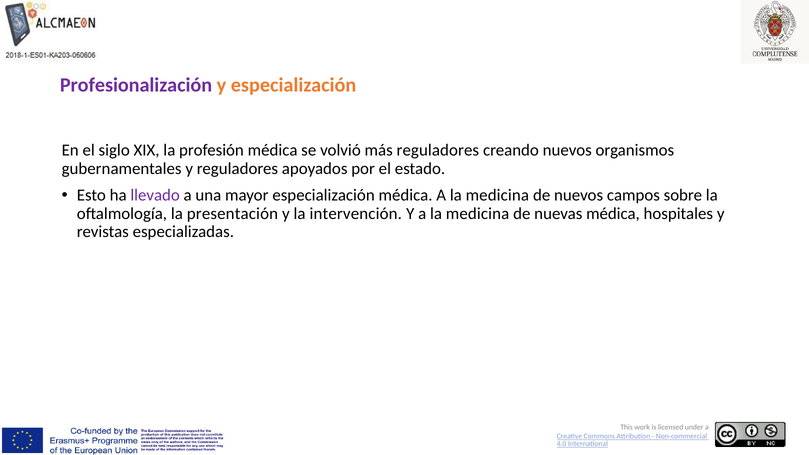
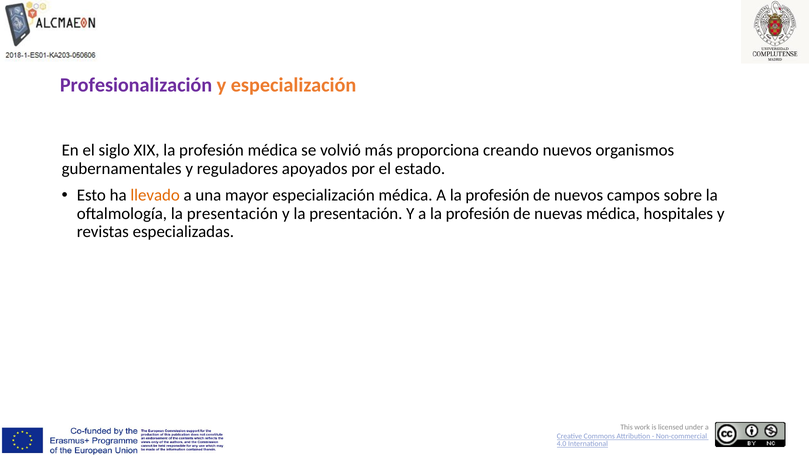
más reguladores: reguladores -> proporciona (438, 150)
llevado colour: purple -> orange (155, 195)
médica A la medicina: medicina -> profesión (497, 195)
y la intervención: intervención -> presentación (356, 214)
Y a la medicina: medicina -> profesión (478, 214)
